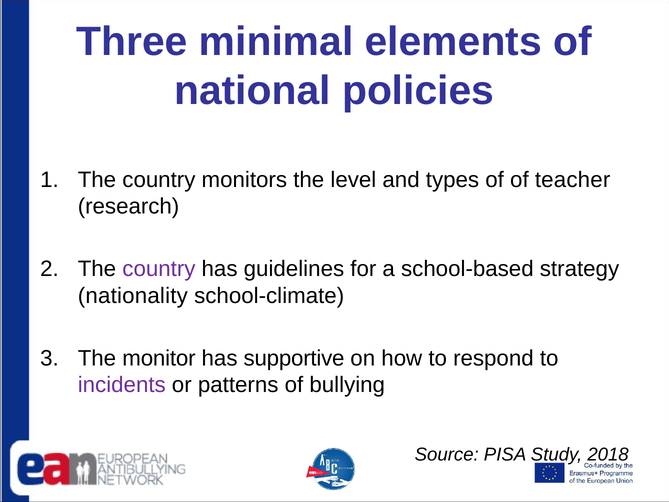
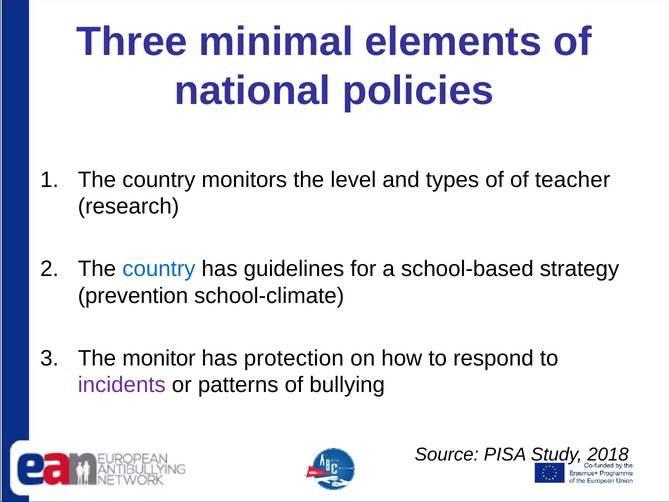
country colour: purple -> blue (159, 269)
nationality: nationality -> prevention (133, 296)
supportive: supportive -> protection (294, 358)
